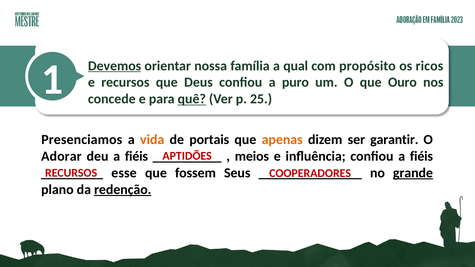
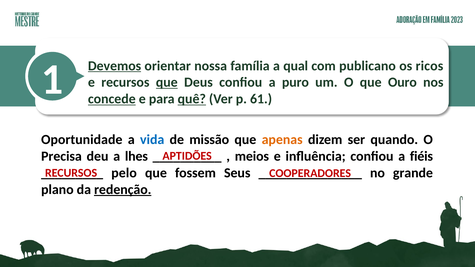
propósito: propósito -> publicano (368, 66)
que underline: none -> present (167, 82)
concede underline: none -> present (112, 99)
25: 25 -> 61 (261, 99)
Presenciamos: Presenciamos -> Oportunidade (82, 140)
vida colour: orange -> blue (152, 140)
portais: portais -> missão (209, 140)
garantir: garantir -> quando (394, 140)
Adorar: Adorar -> Precisa (61, 156)
deu a fiéis: fiéis -> lhes (136, 156)
esse: esse -> pelo (124, 173)
grande underline: present -> none (413, 173)
